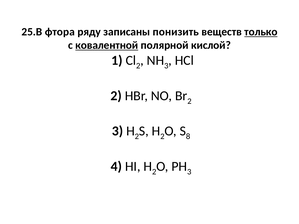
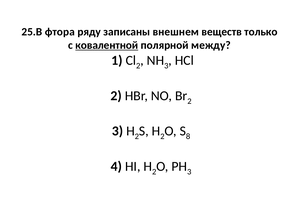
понизить: понизить -> внешнем (176, 32)
только underline: present -> none (261, 32)
кислой: кислой -> между (211, 45)
